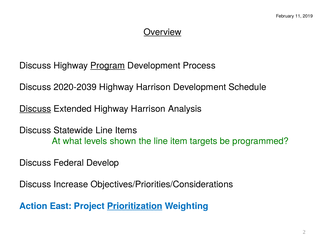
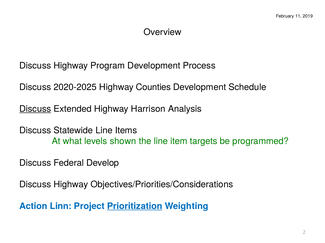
Overview underline: present -> none (162, 32)
Program underline: present -> none (108, 66)
2020-2039: 2020-2039 -> 2020-2025 (75, 87)
Harrison: Harrison -> Counties (153, 87)
Increase: Increase -> Highway (71, 185)
East: East -> Linn (61, 207)
